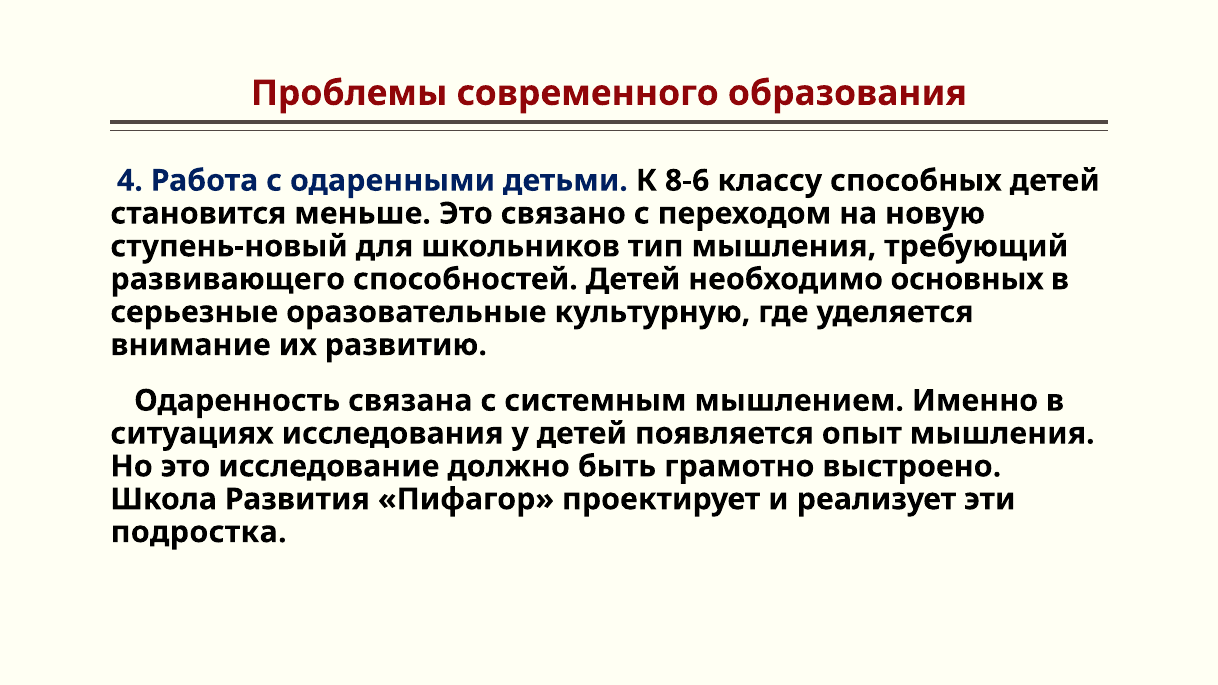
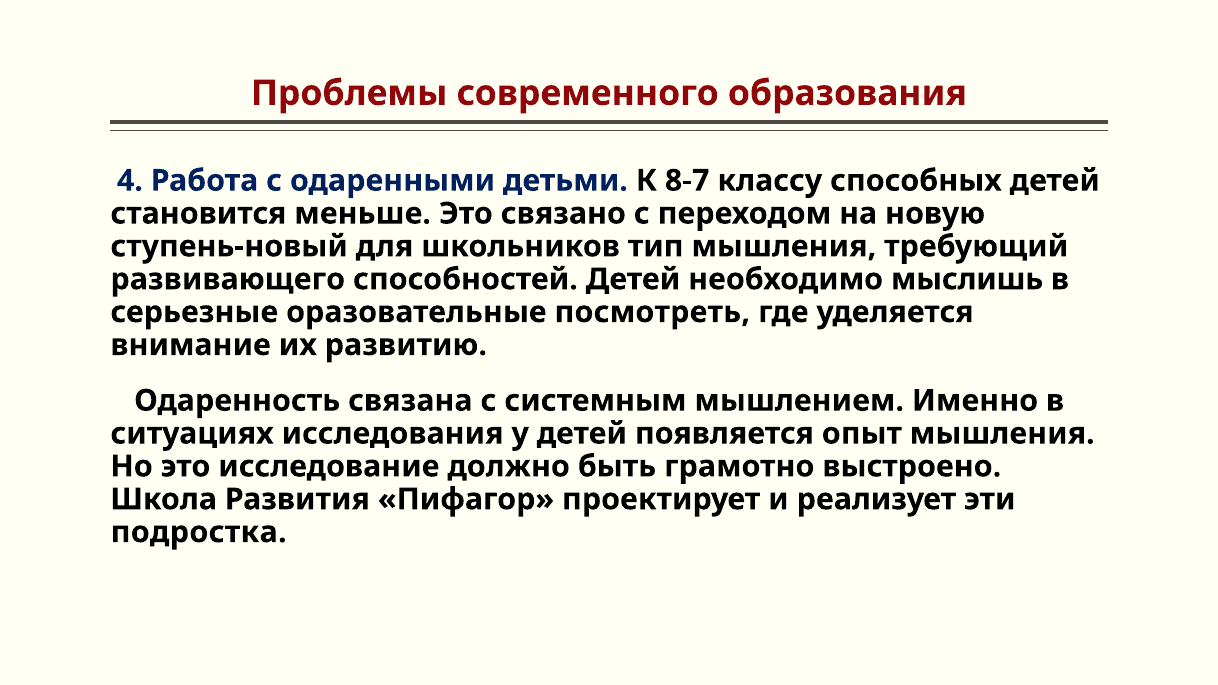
8-6: 8-6 -> 8-7 (687, 181)
основных: основных -> мыслишь (967, 279)
культурную: культурную -> посмотреть (652, 312)
